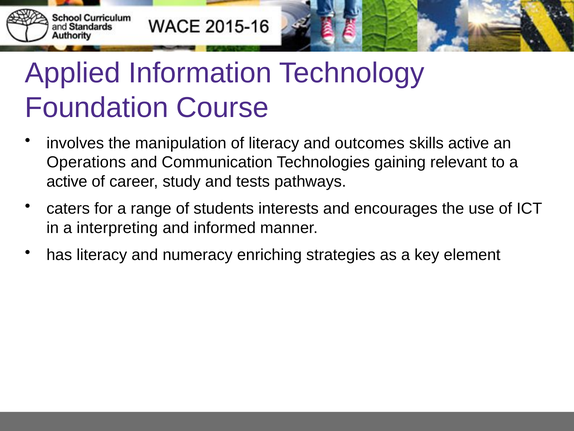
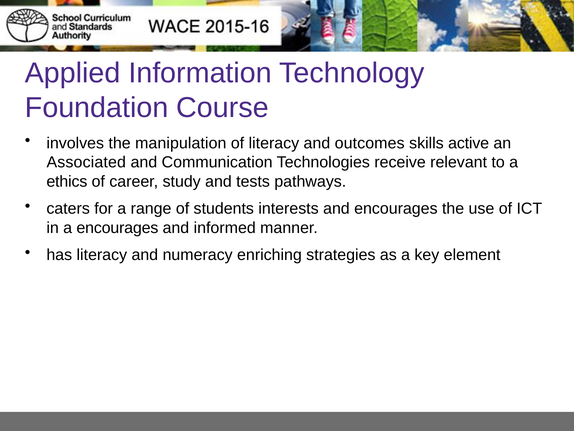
Operations: Operations -> Associated (86, 162)
gaining: gaining -> receive (400, 162)
active: active -> ethics (67, 181)
a interpreting: interpreting -> encourages (117, 228)
